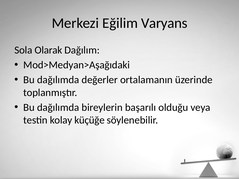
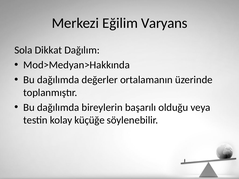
Olarak: Olarak -> Dikkat (48, 50)
Mod>Medyan>Aşağıdaki: Mod>Medyan>Aşağıdaki -> Mod>Medyan>Hakkında (77, 65)
